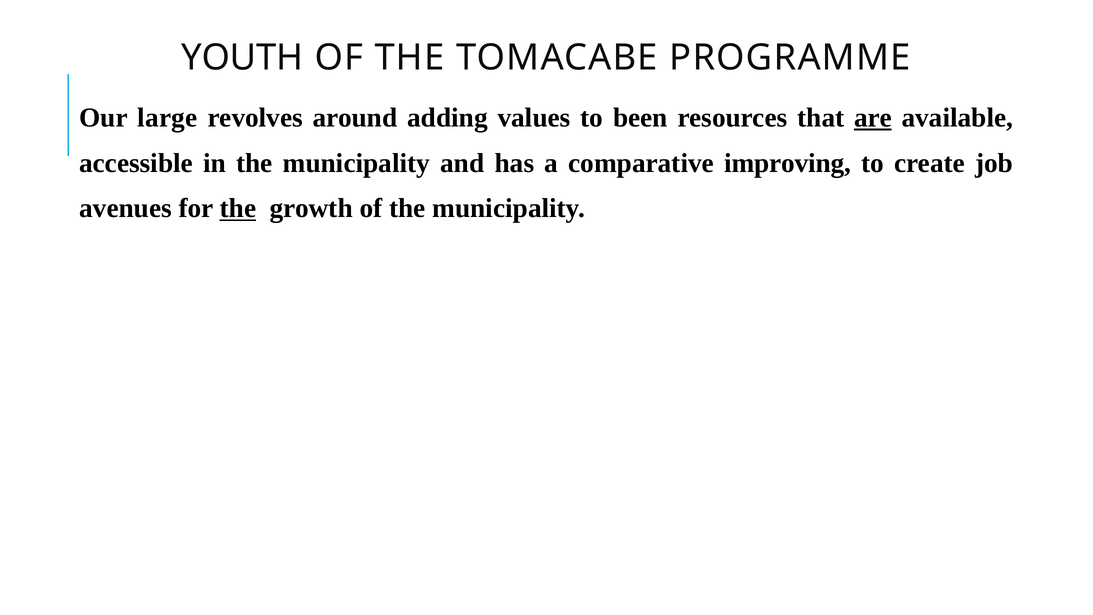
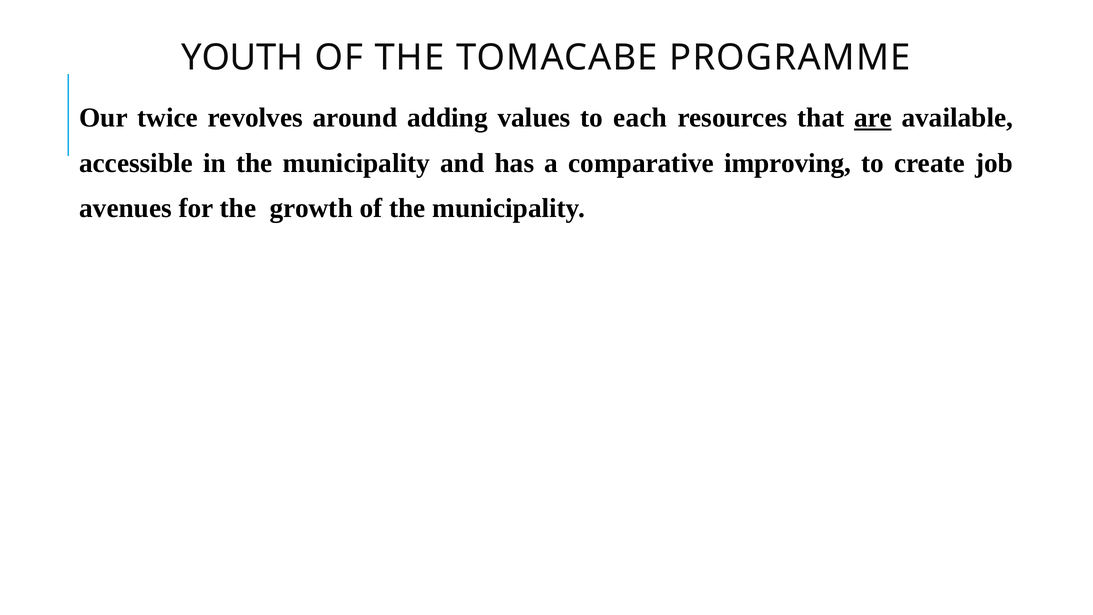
large: large -> twice (167, 118)
been: been -> each (640, 118)
the underline: present -> none (238, 208)
